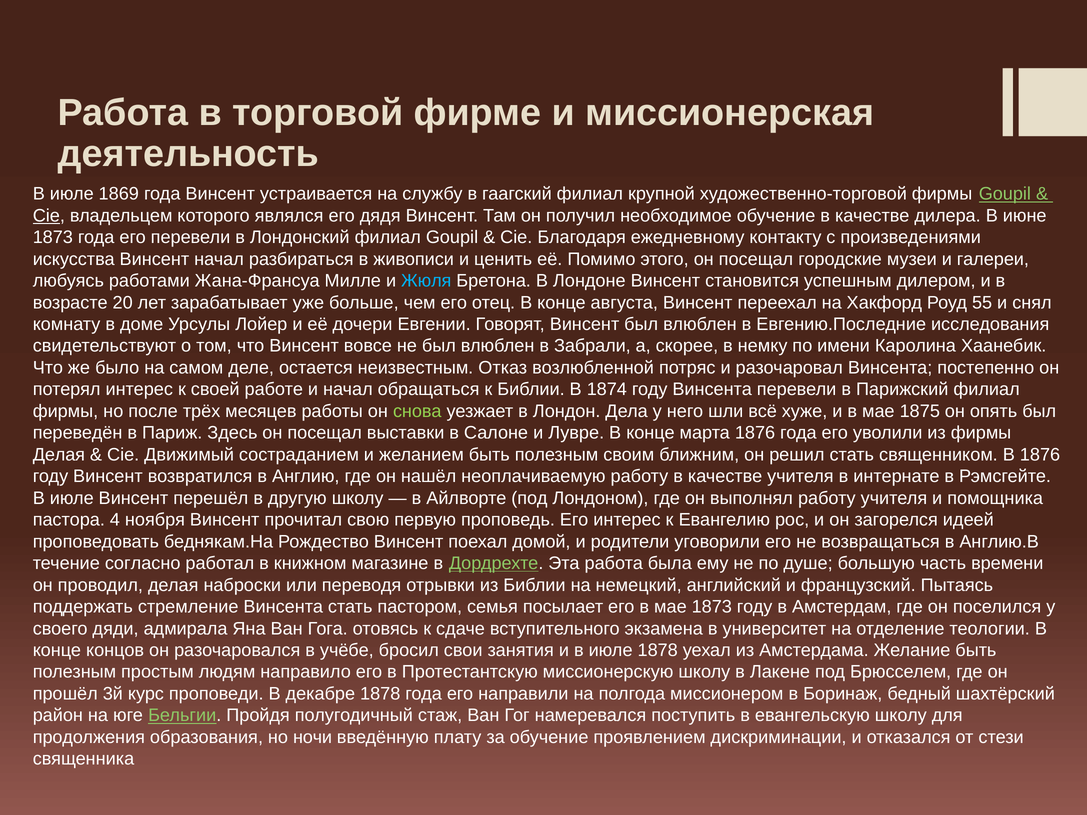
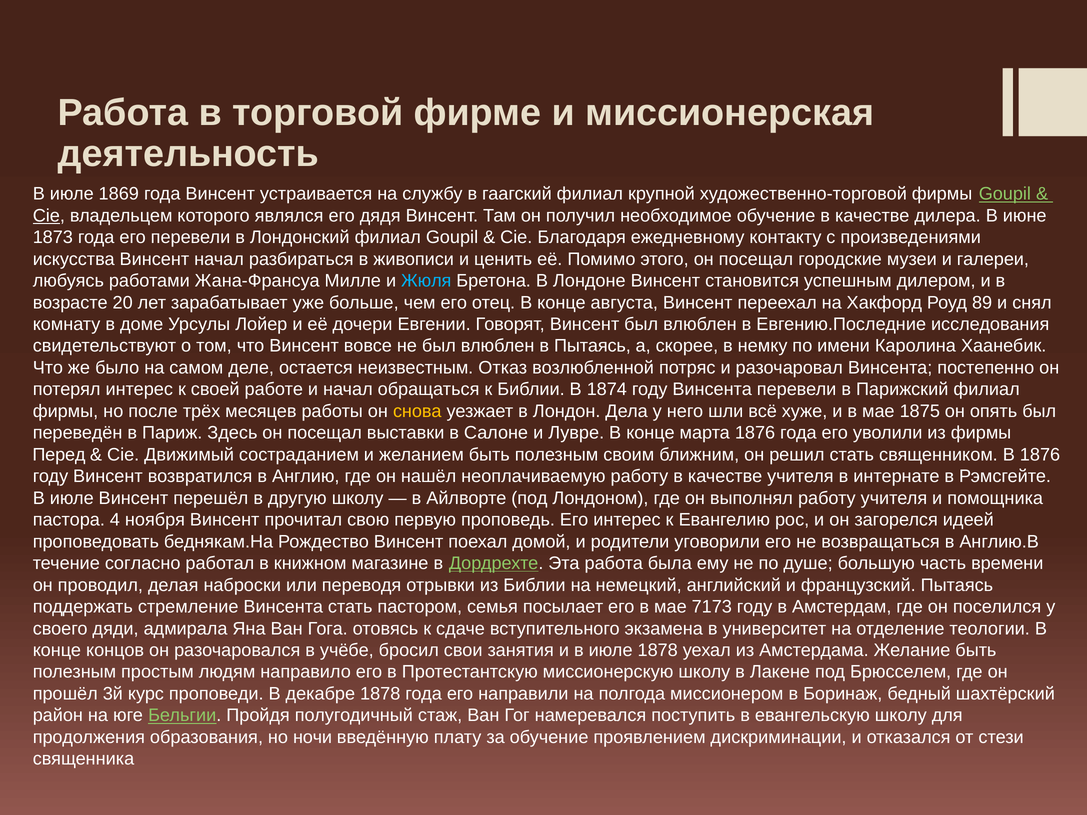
55: 55 -> 89 (982, 303)
в Забрали: Забрали -> Пытаясь (592, 346)
снова colour: light green -> yellow (417, 411)
Делая: Делая -> Перед (59, 455)
мае 1873: 1873 -> 7173 (712, 607)
